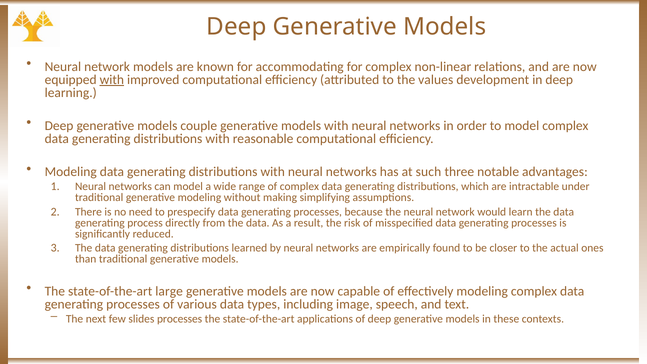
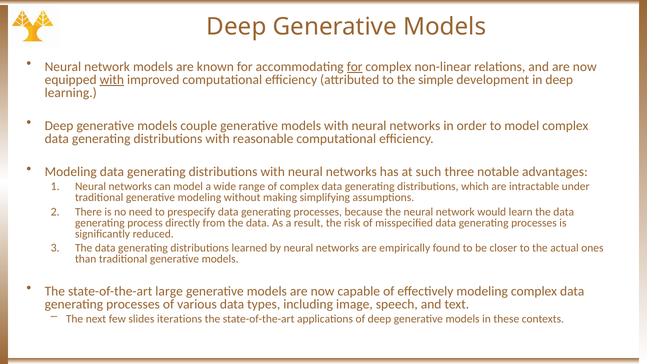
for underline: none -> present (355, 67)
values: values -> simple (436, 80)
slides processes: processes -> iterations (180, 319)
